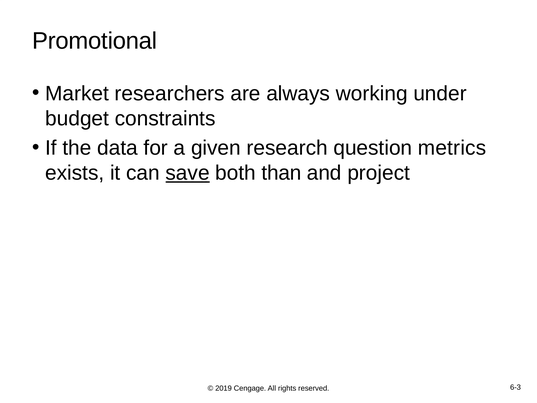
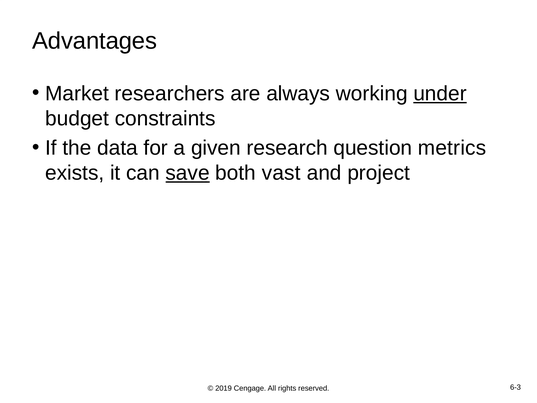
Promotional: Promotional -> Advantages (95, 41)
under underline: none -> present (440, 94)
than: than -> vast (281, 173)
